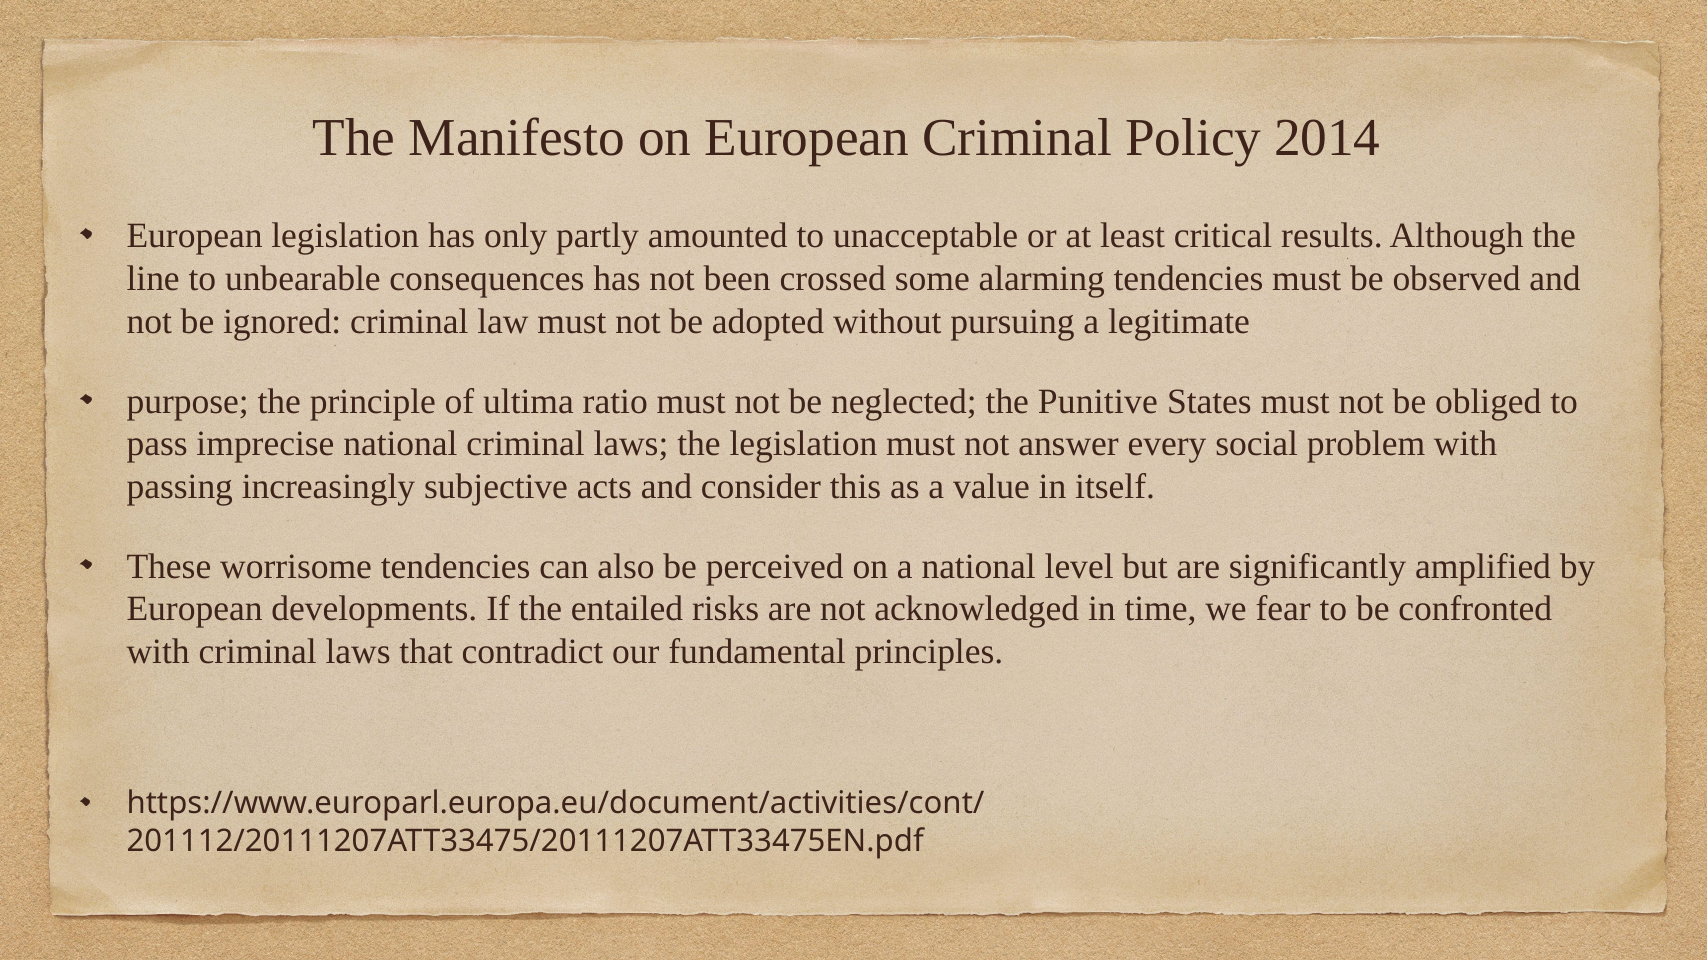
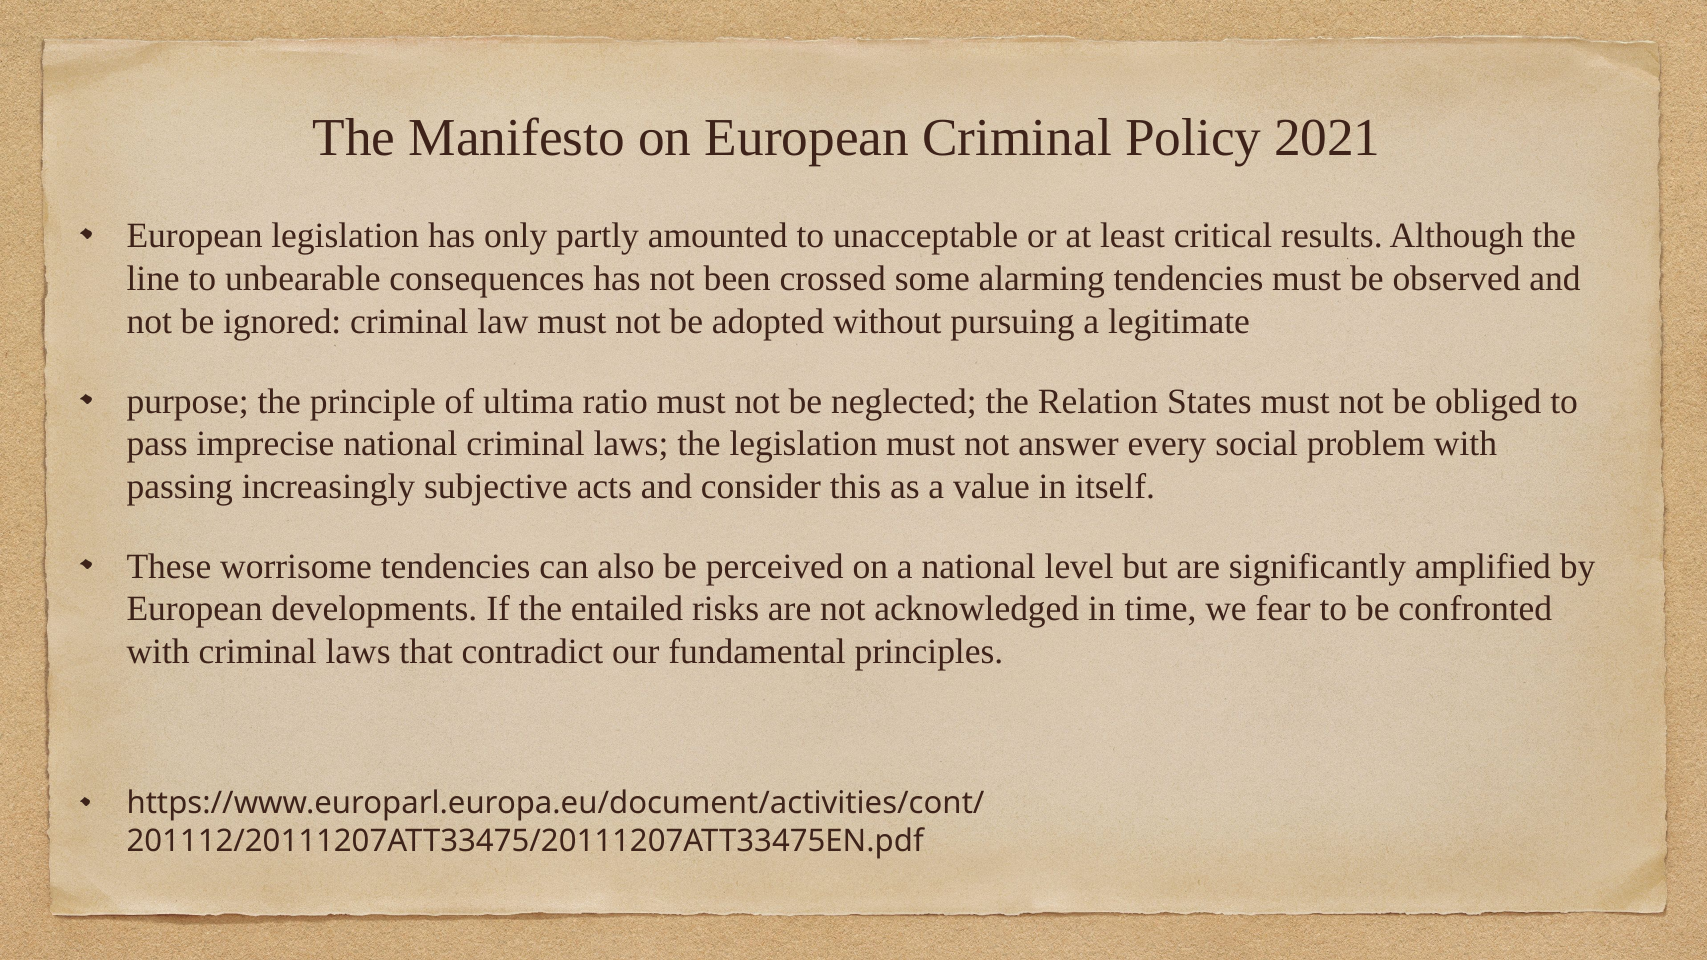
2014: 2014 -> 2021 (1327, 138)
Punitive: Punitive -> Relation (1098, 401)
